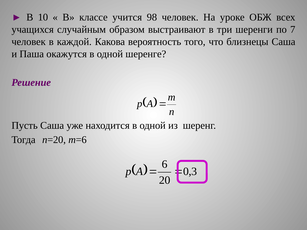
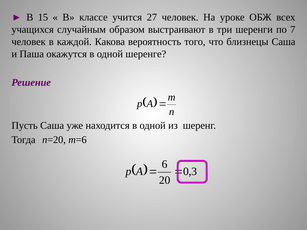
10: 10 -> 15 (43, 17)
98: 98 -> 27 (152, 17)
